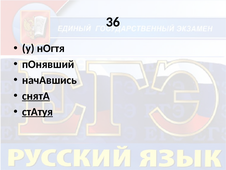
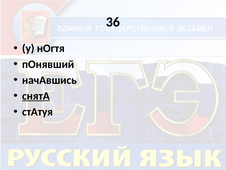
стАтуя underline: present -> none (37, 112)
